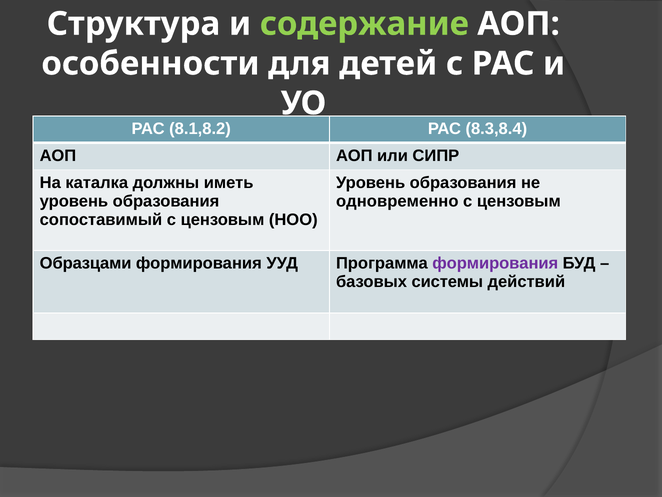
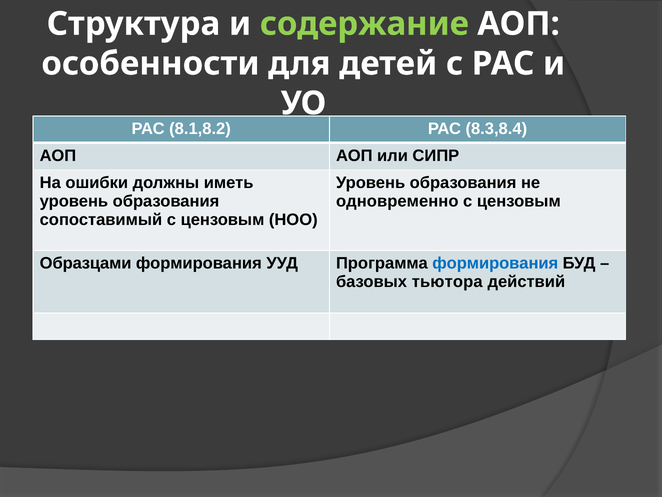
каталка: каталка -> ошибки (97, 182)
формирования colour: purple -> blue (495, 263)
системы: системы -> тьютора (447, 282)
